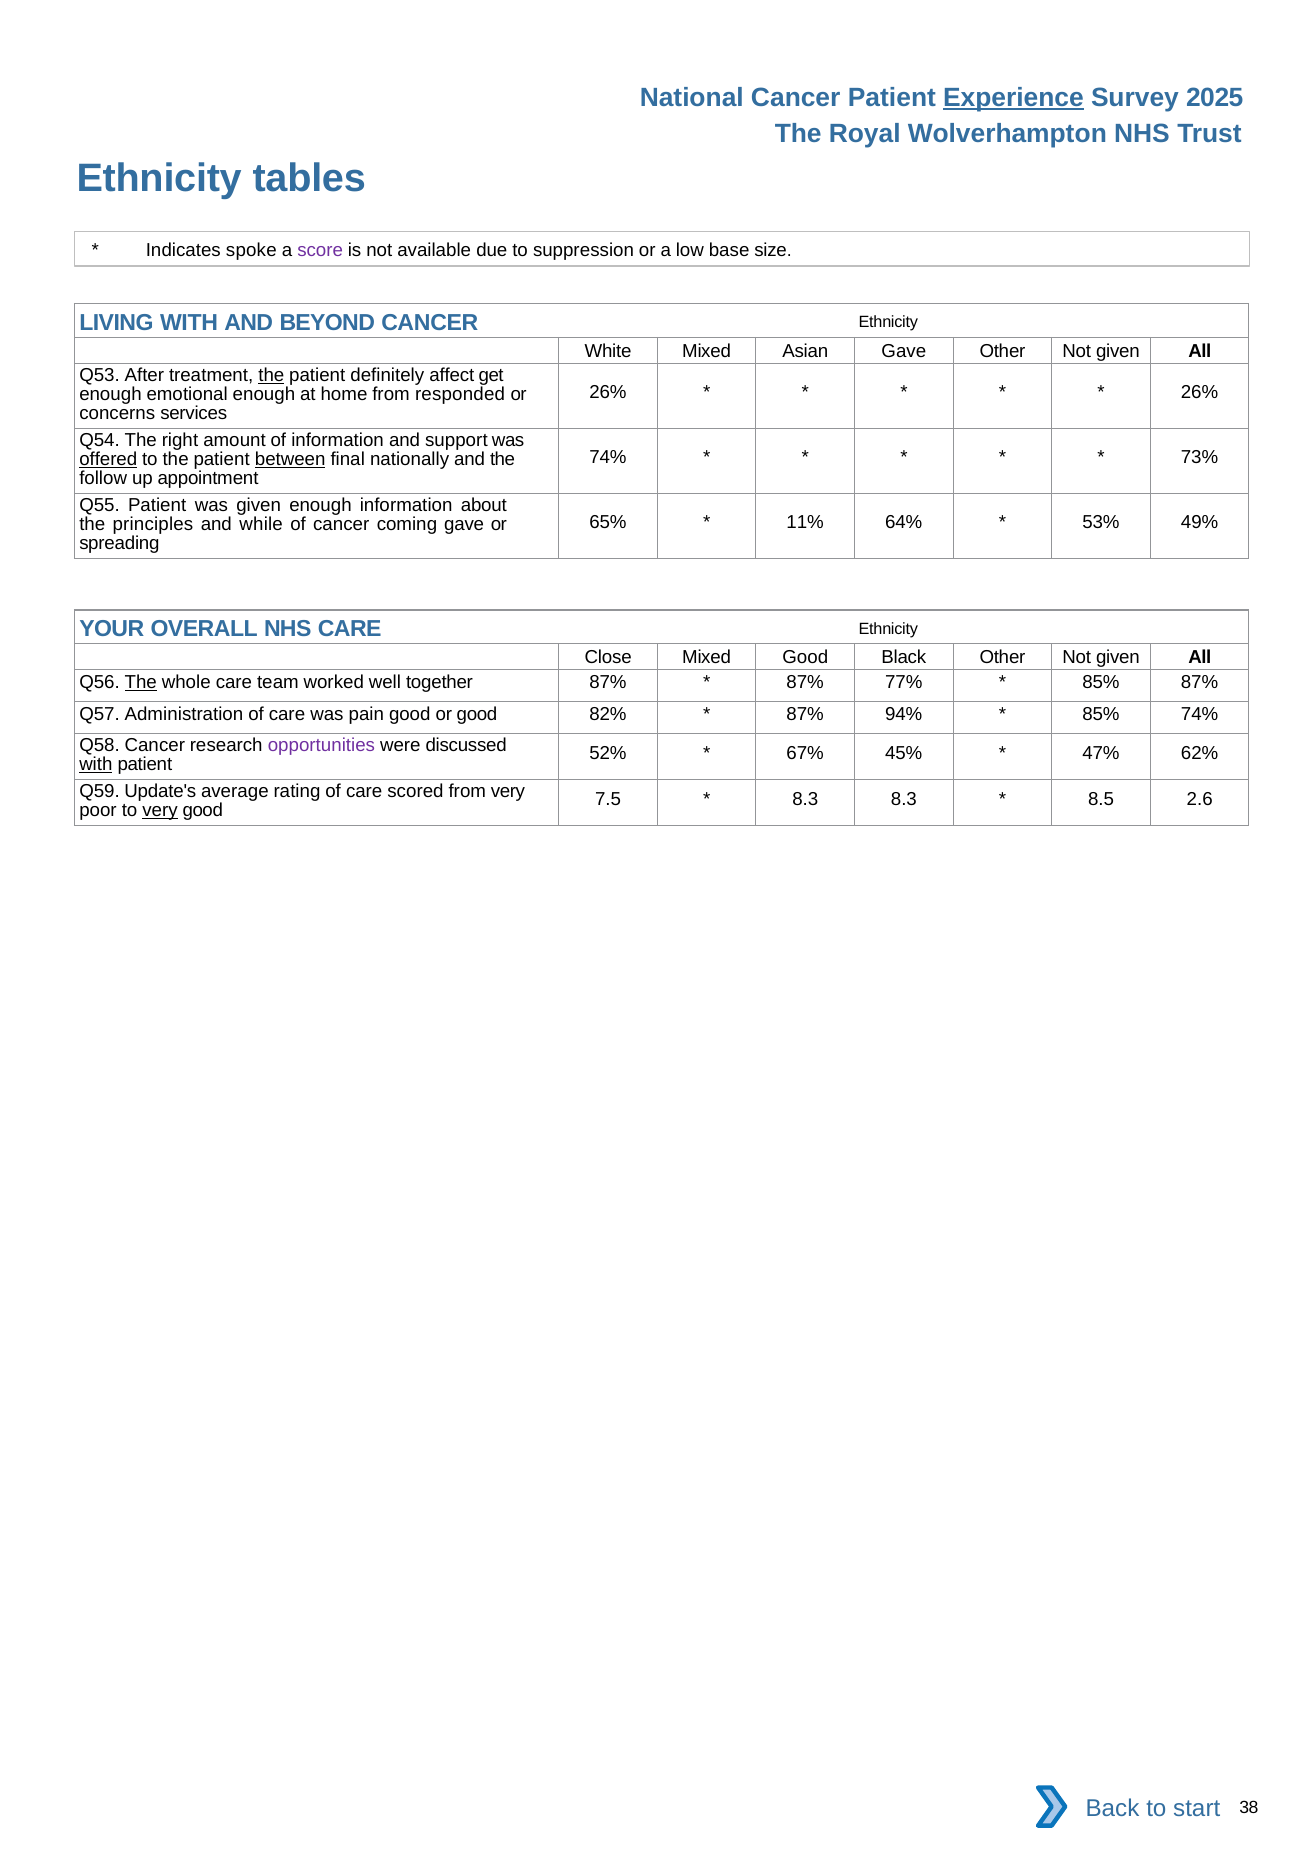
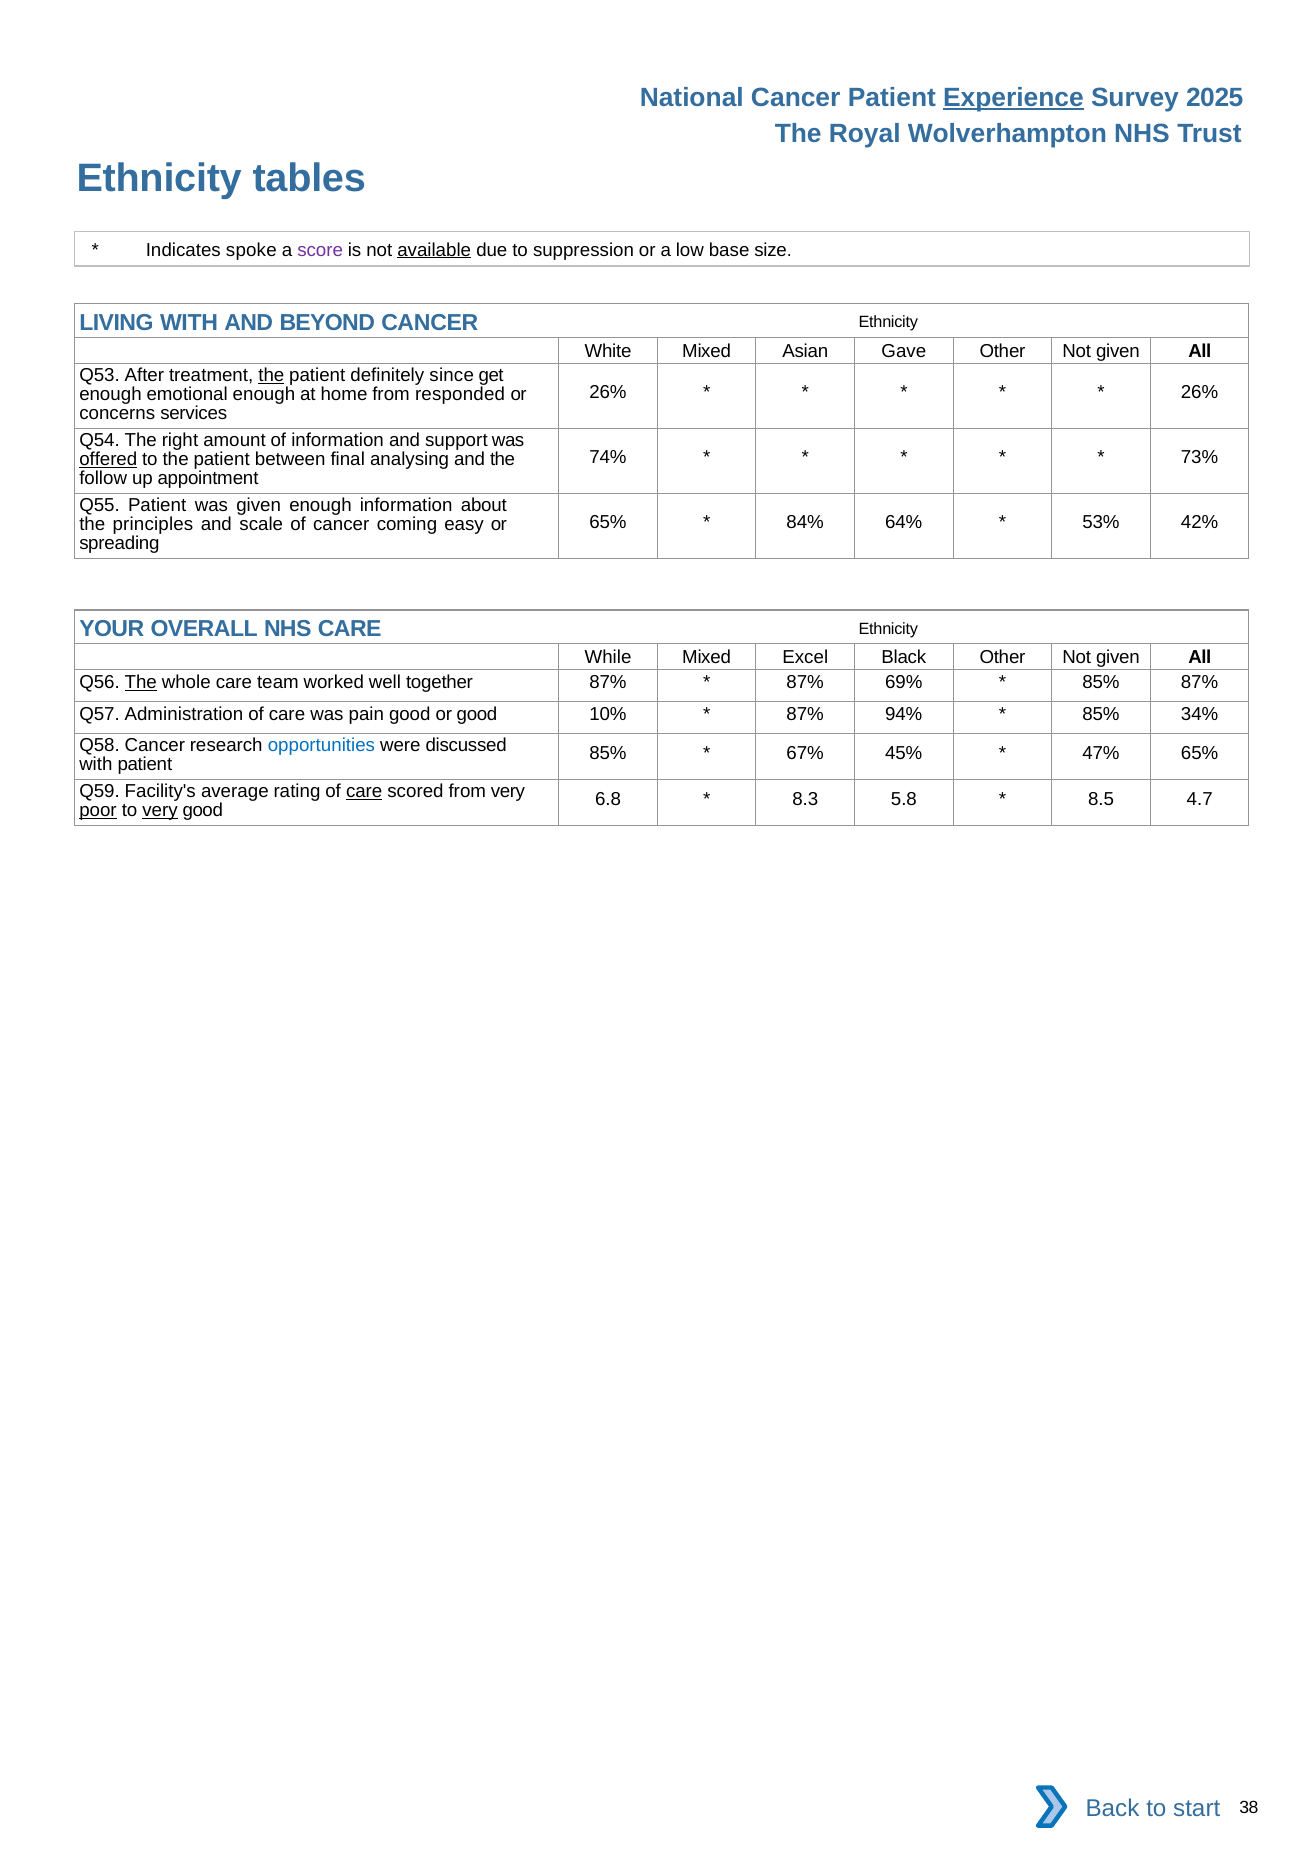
available underline: none -> present (434, 250)
affect: affect -> since (452, 375)
between underline: present -> none (290, 459)
nationally: nationally -> analysing (410, 459)
11%: 11% -> 84% (805, 523)
49%: 49% -> 42% (1200, 523)
while: while -> scale (261, 524)
coming gave: gave -> easy (464, 524)
Close: Close -> While (608, 657)
Mixed Good: Good -> Excel (805, 657)
77%: 77% -> 69% (904, 683)
82%: 82% -> 10% (608, 715)
85% 74%: 74% -> 34% (1200, 715)
opportunities colour: purple -> blue (321, 745)
52%: 52% -> 85% (608, 753)
47% 62%: 62% -> 65% (1200, 753)
with underline: present -> none (96, 764)
Update's: Update's -> Facility's (160, 791)
care underline: none -> present (364, 791)
7.5: 7.5 -> 6.8 (608, 799)
8.3 8.3: 8.3 -> 5.8 (904, 799)
2.6: 2.6 -> 4.7 (1200, 799)
poor underline: none -> present (98, 810)
